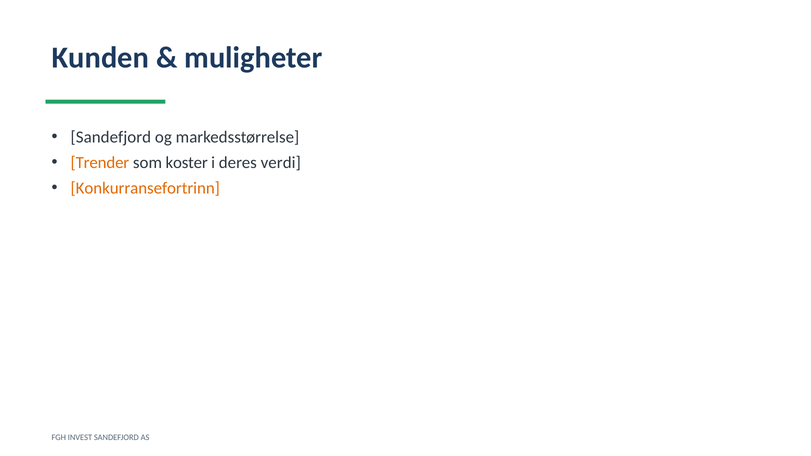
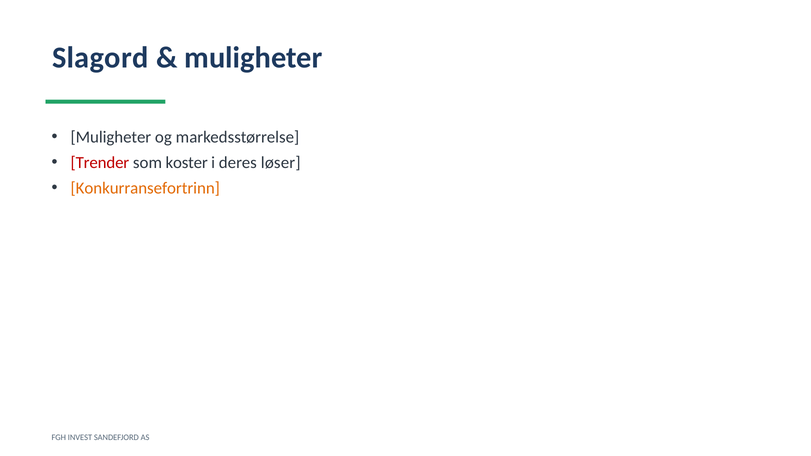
Kunden: Kunden -> Slagord (100, 58)
Sandefjord: Sandefjord -> Muligheter (111, 137)
Trender colour: orange -> red (100, 163)
verdi: verdi -> løser (281, 163)
